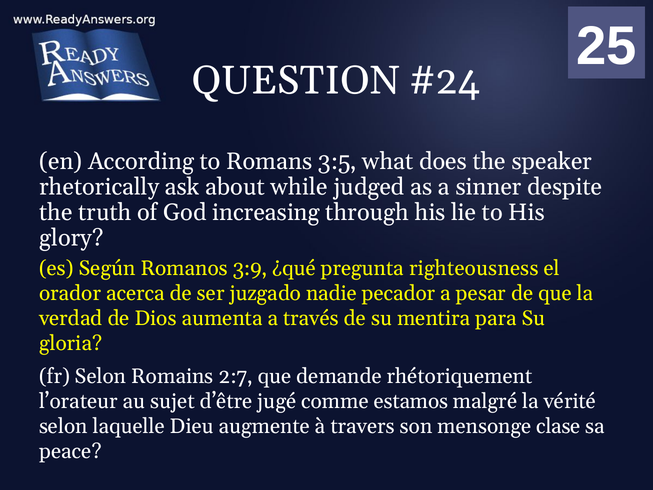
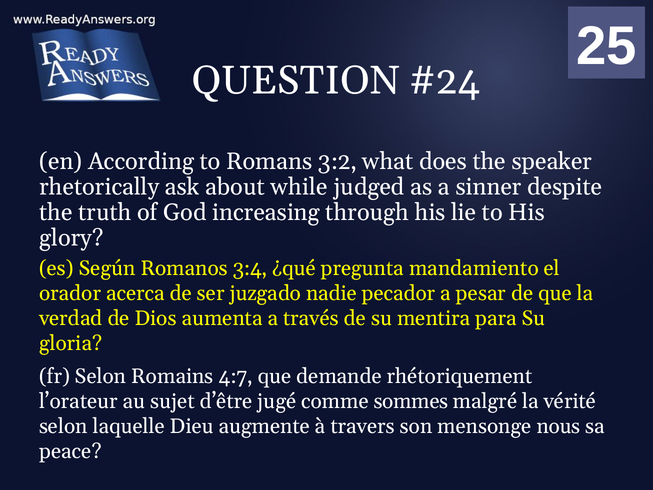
3:5: 3:5 -> 3:2 (337, 161)
3:9: 3:9 -> 3:4 (250, 268)
righteousness: righteousness -> mandamiento (474, 268)
2:7: 2:7 -> 4:7 (236, 376)
estamos: estamos -> sommes (411, 401)
clase: clase -> nous (558, 426)
